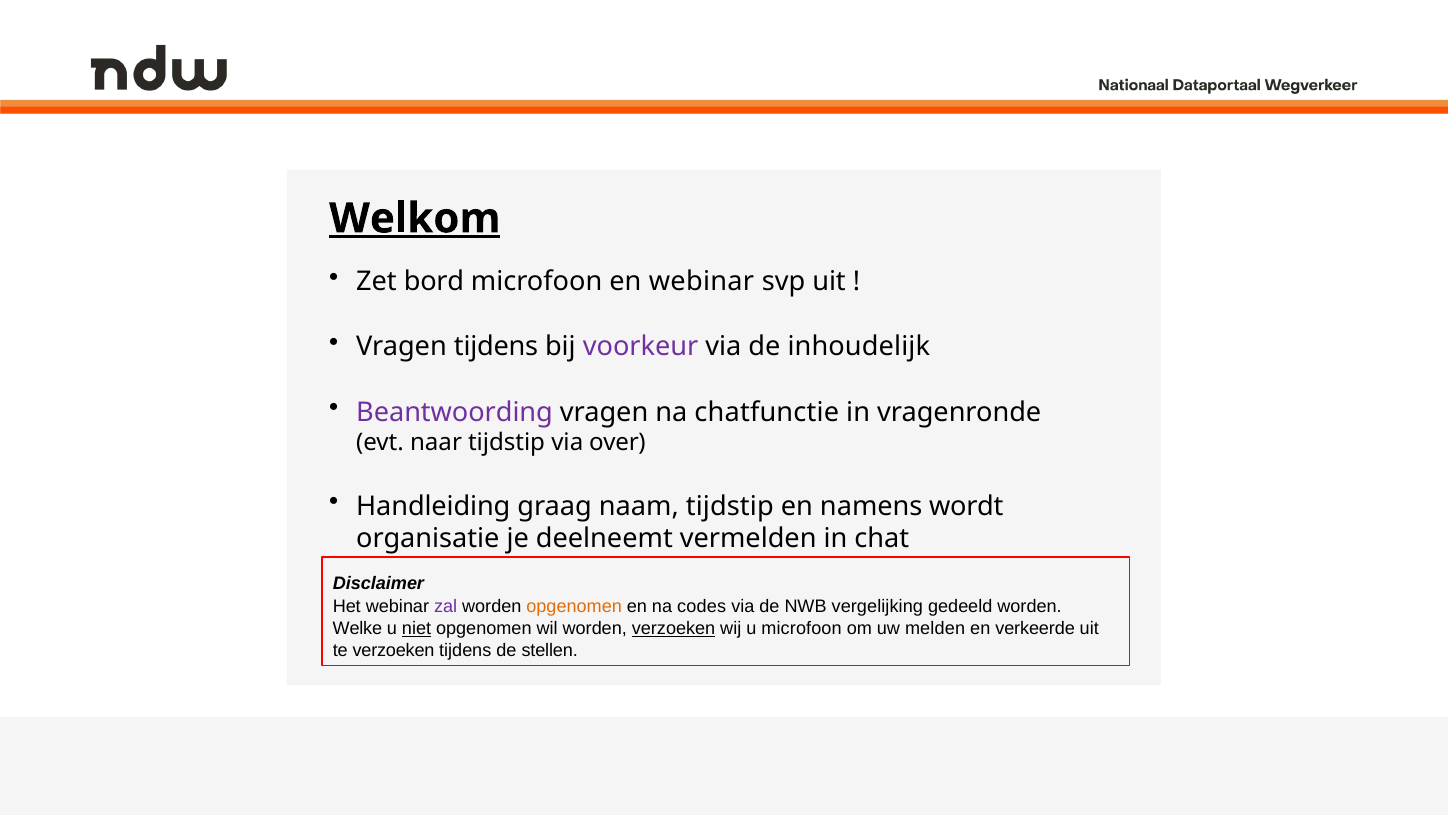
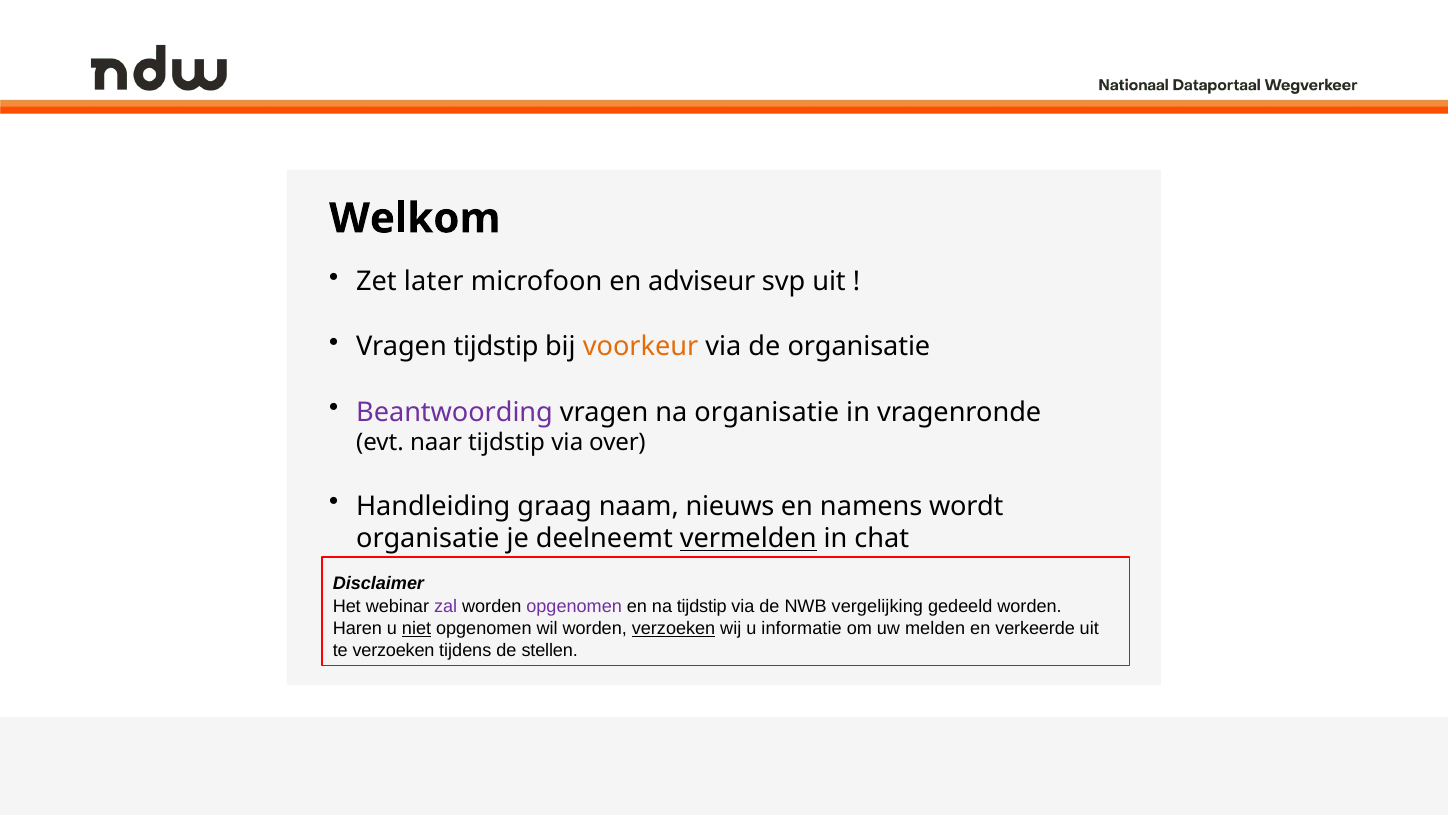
Welkom underline: present -> none (415, 218)
bord: bord -> later (434, 282)
en webinar: webinar -> adviseur (702, 282)
Vragen tijdens: tijdens -> tijdstip (496, 347)
voorkeur colour: purple -> orange (641, 347)
de inhoudelijk: inhoudelijk -> organisatie (859, 347)
na chatfunctie: chatfunctie -> organisatie (767, 412)
naam tijdstip: tijdstip -> nieuws (730, 506)
vermelden underline: none -> present (748, 538)
opgenomen colour: orange -> purple (574, 607)
na codes: codes -> tijdstip (702, 607)
Welke: Welke -> Haren (357, 628)
u microfoon: microfoon -> informatie (802, 628)
